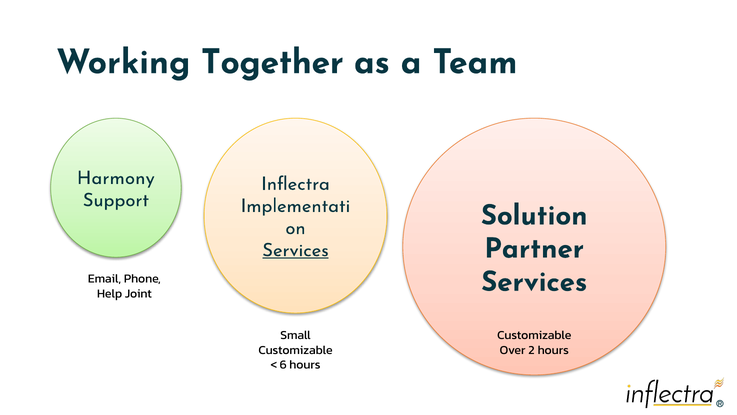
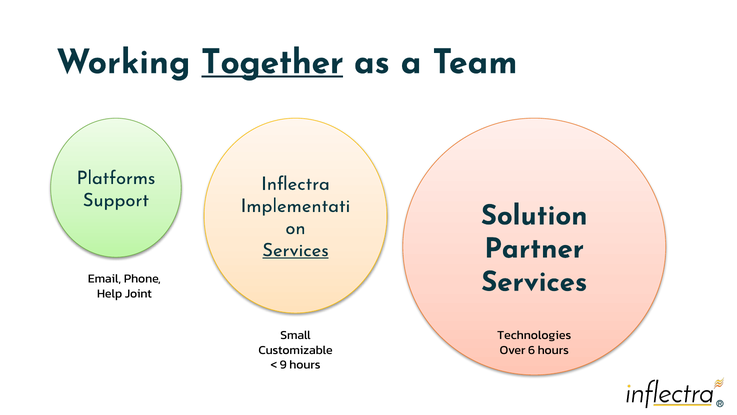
Together underline: none -> present (272, 62)
Harmony: Harmony -> Platforms (116, 178)
Customizable: Customizable -> Technologies (534, 335)
2: 2 -> 6 (532, 350)
6: 6 -> 9 (283, 364)
